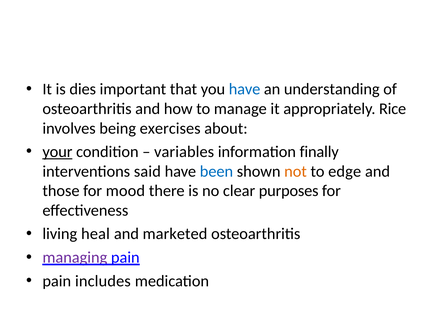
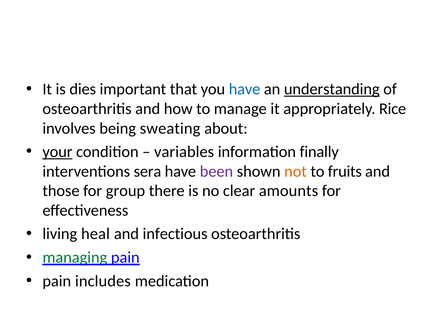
understanding underline: none -> present (332, 89)
exercises: exercises -> sweating (170, 128)
said: said -> sera (147, 171)
been colour: blue -> purple (216, 171)
edge: edge -> fruits (345, 171)
mood: mood -> group (125, 191)
purposes: purposes -> amounts (288, 191)
marketed: marketed -> infectious (175, 234)
managing colour: purple -> green (75, 258)
